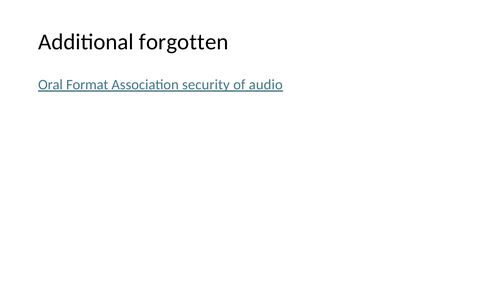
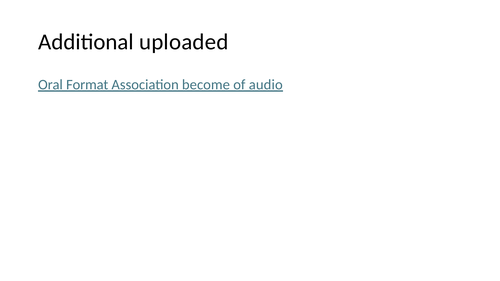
forgotten: forgotten -> uploaded (184, 42)
security: security -> become (206, 85)
